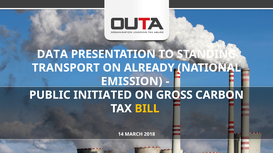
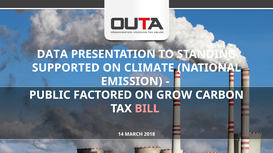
TRANSPORT: TRANSPORT -> SUPPORTED (66, 68)
ALREADY: ALREADY -> CLIMATE (149, 68)
INITIATED: INITIATED -> FACTORED (103, 95)
GROSS: GROSS -> GROW (174, 95)
BILL colour: yellow -> pink (147, 109)
